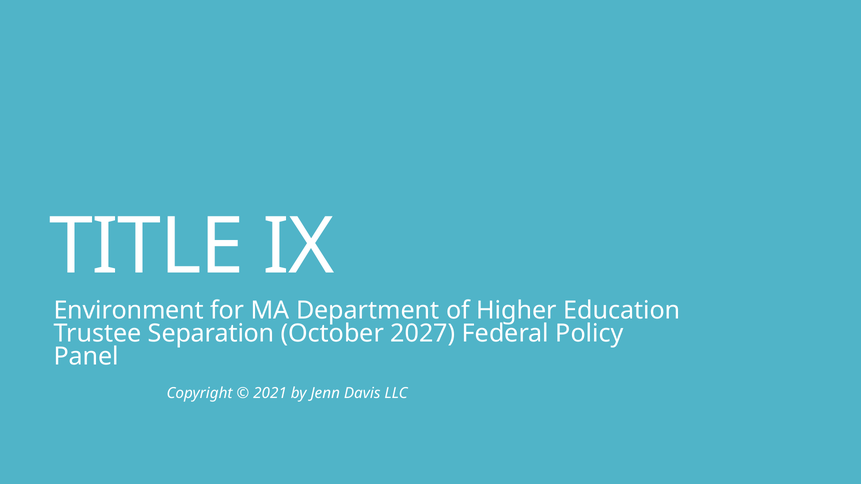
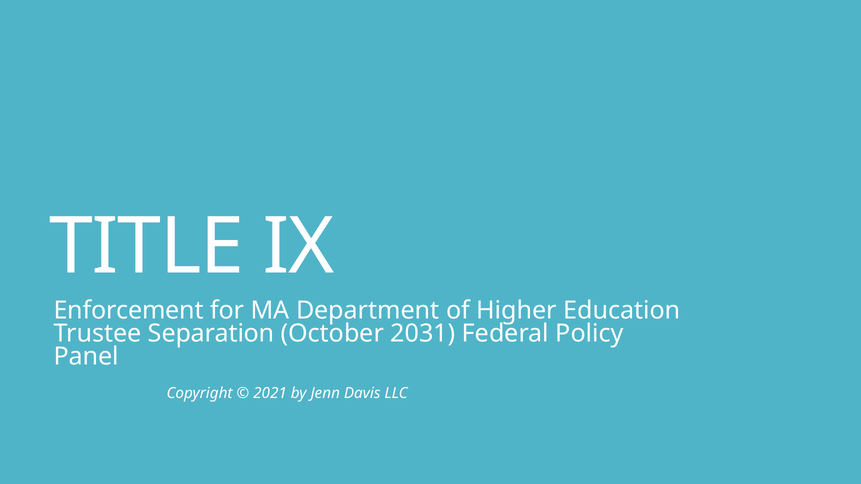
Environment: Environment -> Enforcement (129, 310)
2027: 2027 -> 2031 (423, 334)
